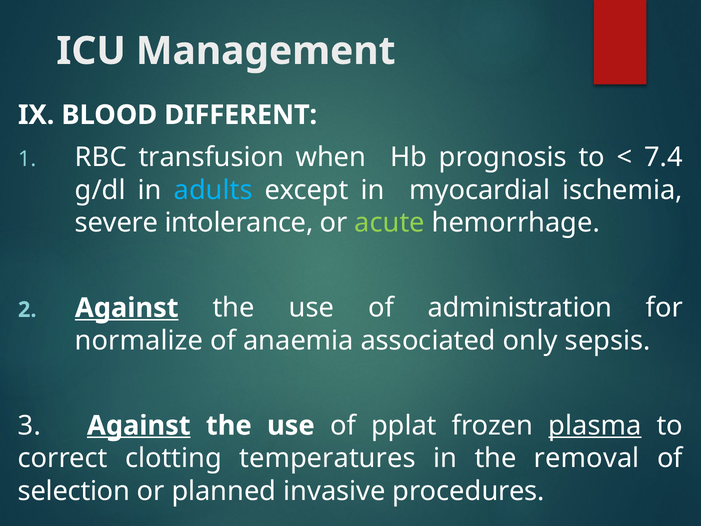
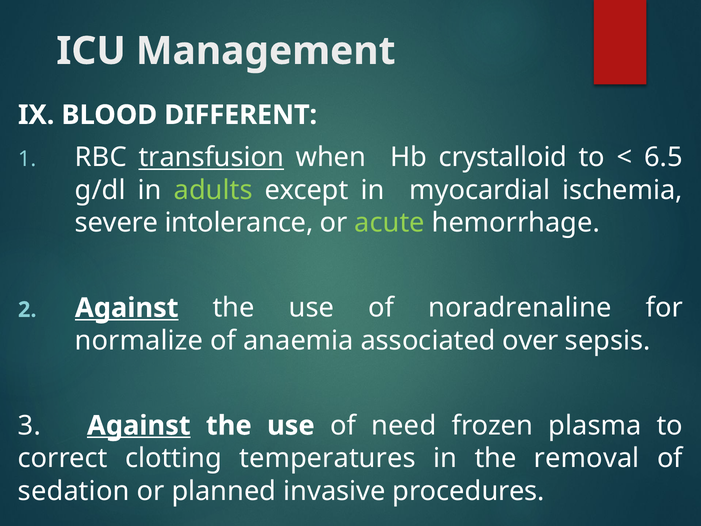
transfusion underline: none -> present (211, 157)
prognosis: prognosis -> crystalloid (503, 157)
7.4: 7.4 -> 6.5 (663, 157)
adults colour: light blue -> light green (213, 190)
administration: administration -> noradrenaline (520, 308)
only: only -> over (530, 340)
pplat: pplat -> need (404, 425)
plasma underline: present -> none (595, 425)
selection: selection -> sedation (74, 491)
